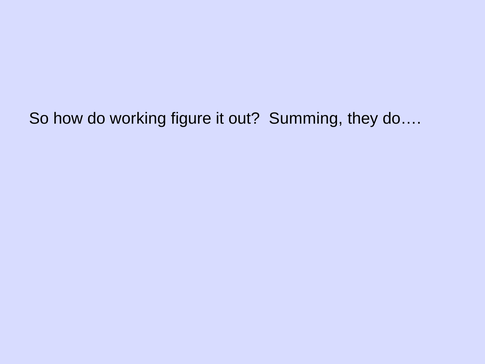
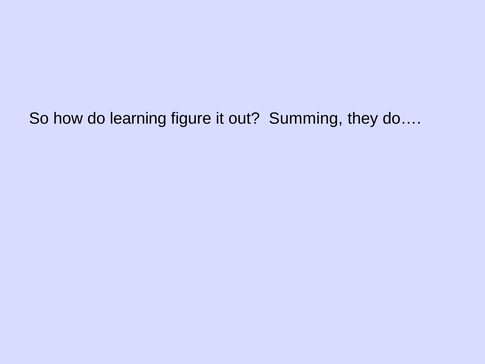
working: working -> learning (138, 118)
